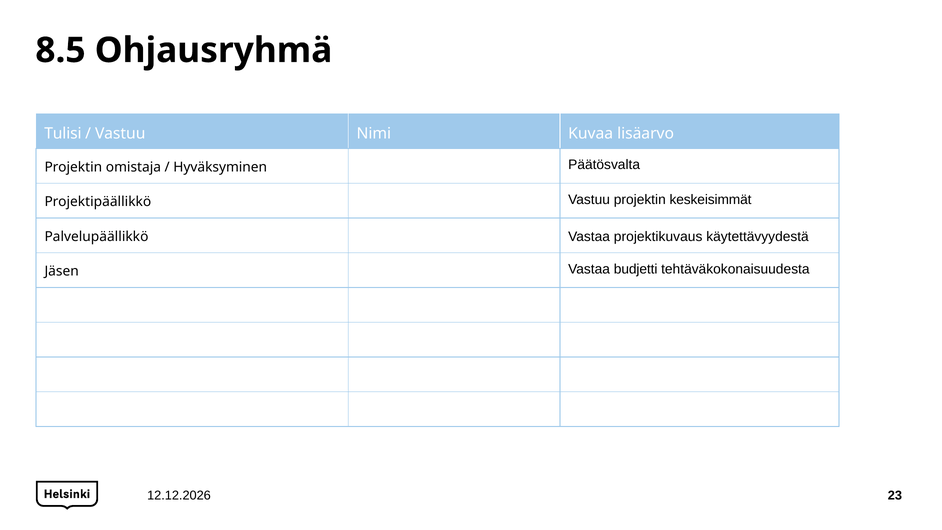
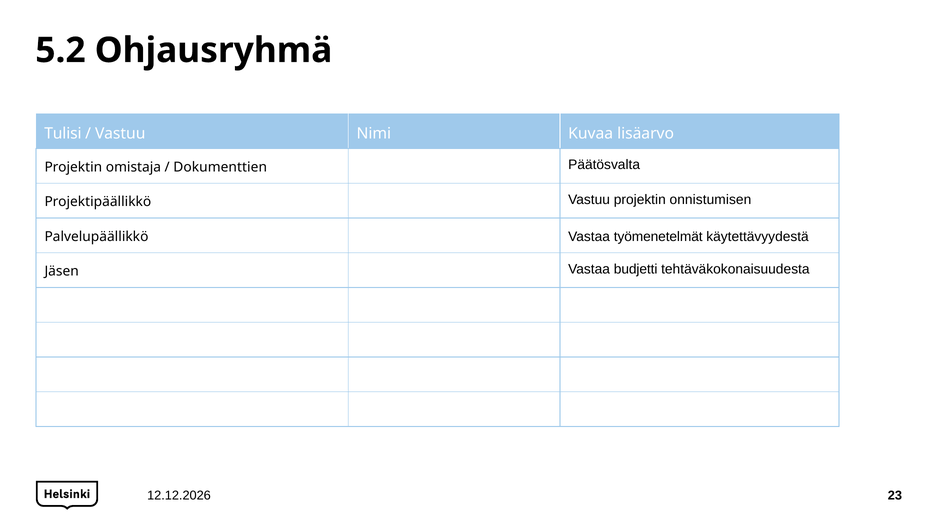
8.5: 8.5 -> 5.2 (60, 50)
Hyväksyminen: Hyväksyminen -> Dokumenttien (220, 167)
keskeisimmät: keskeisimmät -> onnistumisen (710, 199)
projektikuvaus: projektikuvaus -> työmenetelmät (658, 236)
